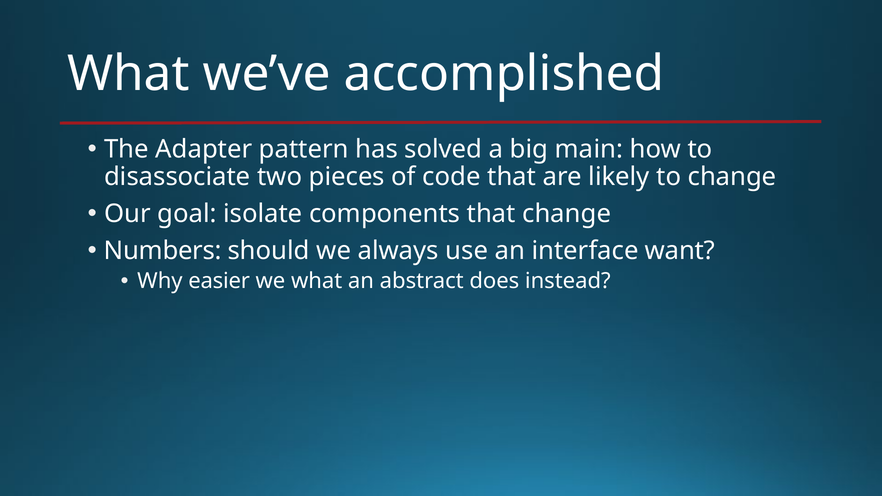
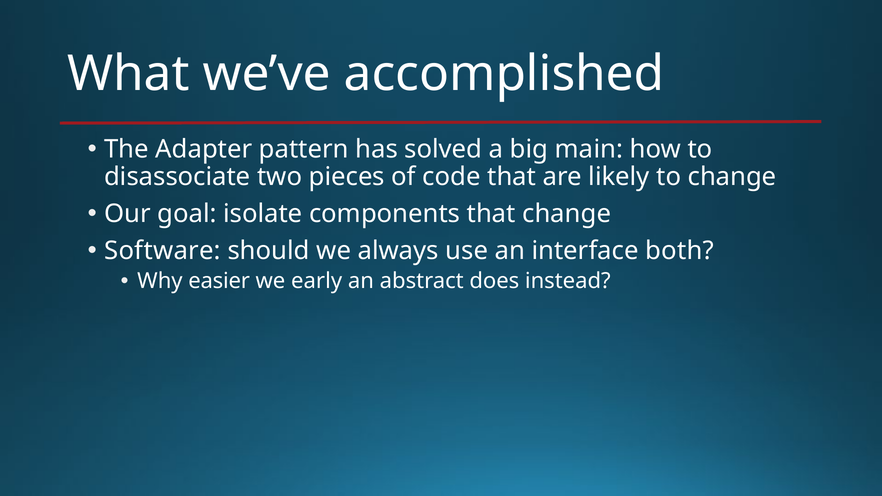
Numbers: Numbers -> Software (162, 251)
want: want -> both (680, 251)
we what: what -> early (317, 281)
